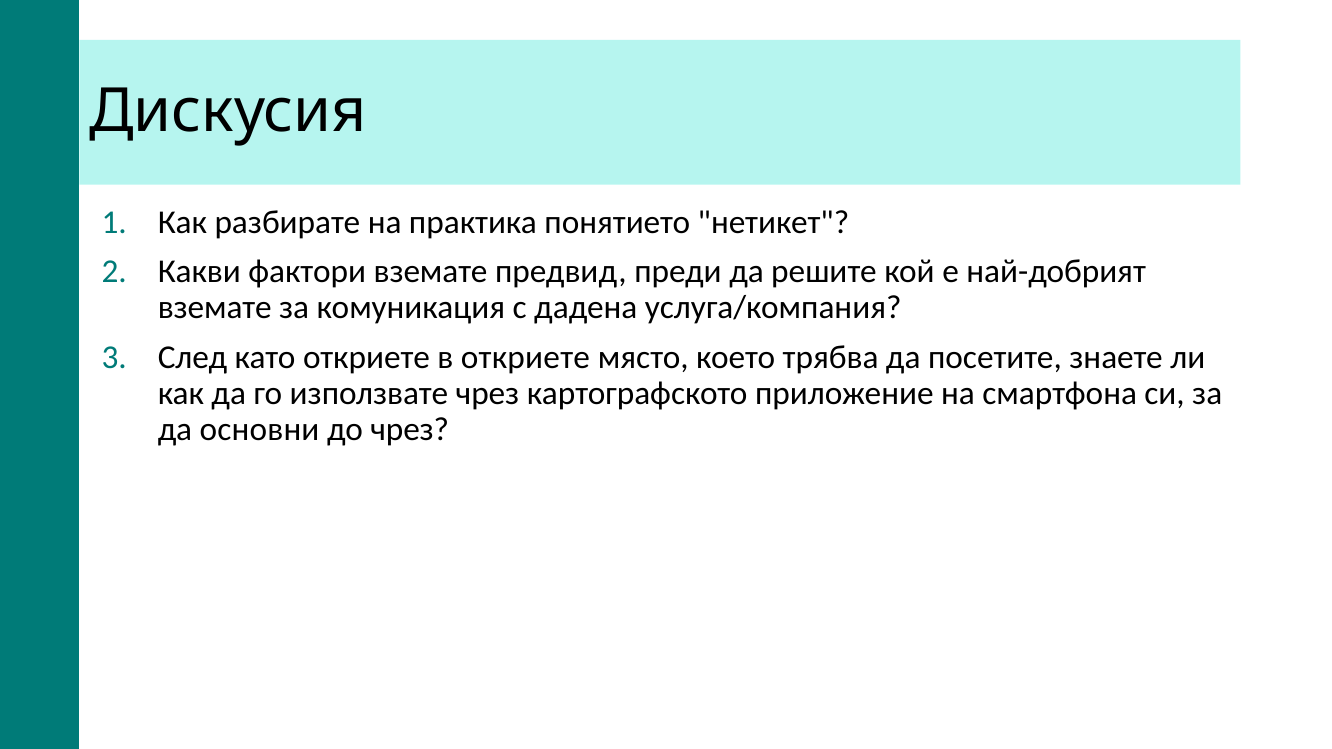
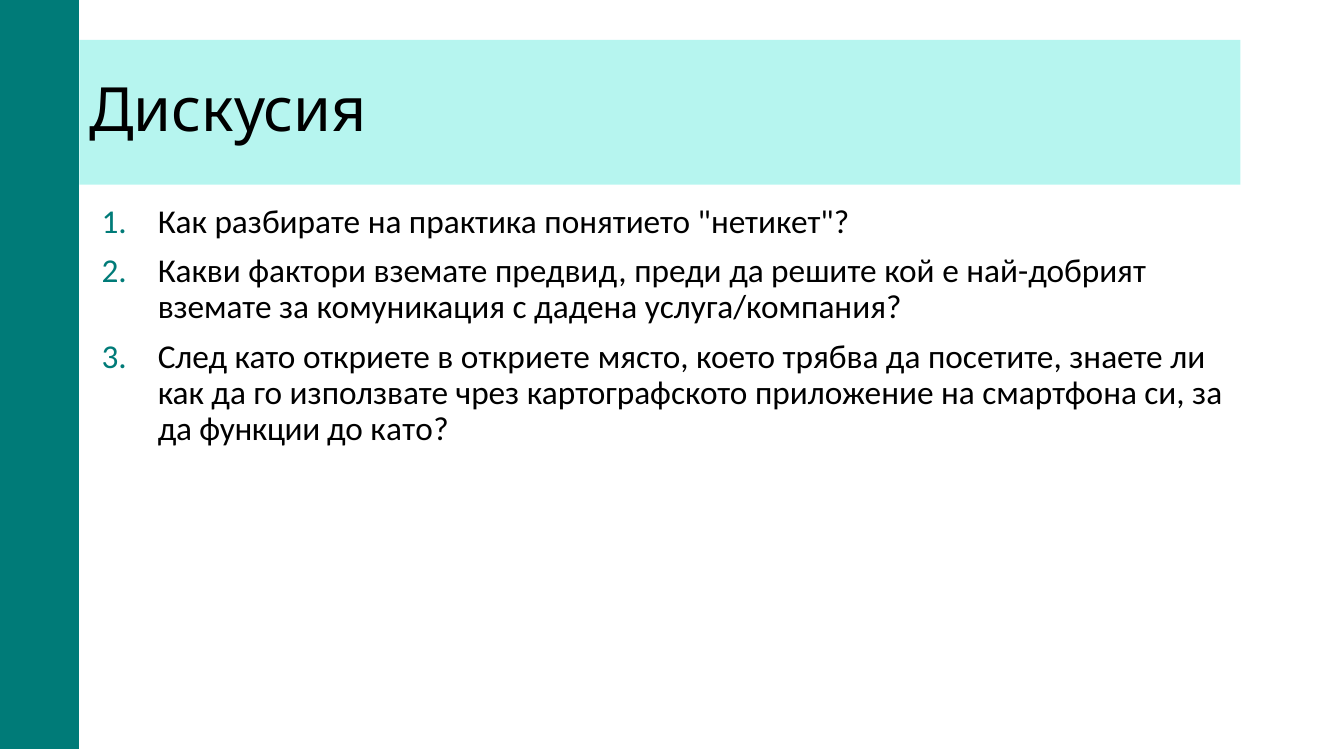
основни: основни -> функции (260, 430)
до чрез: чрез -> като (410, 430)
